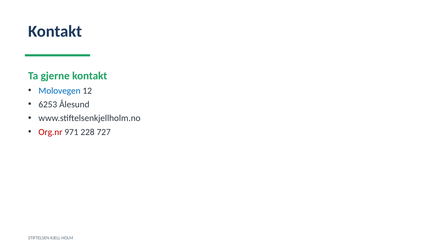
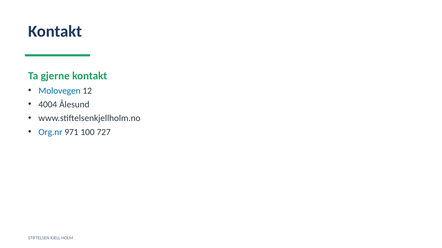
6253: 6253 -> 4004 (48, 105)
Org.nr colour: red -> blue (50, 132)
228: 228 -> 100 (88, 132)
